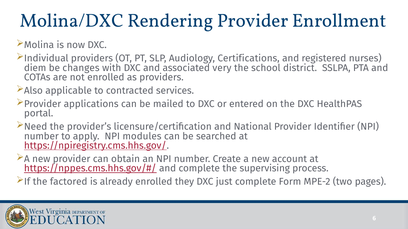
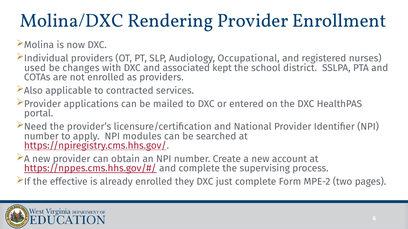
Certifications: Certifications -> Occupational (249, 59)
diem: diem -> used (35, 68)
very: very -> kept (222, 68)
factored: factored -> effective (69, 182)
